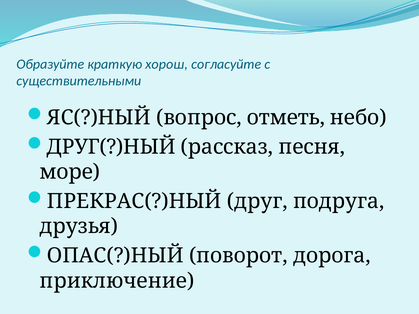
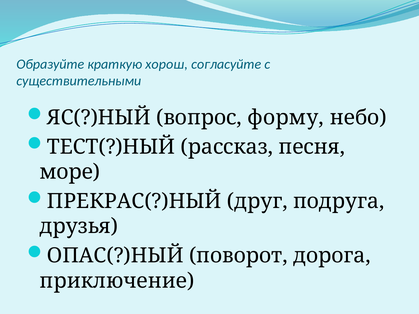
отметь: отметь -> форму (286, 118)
ДРУГ(?)НЫЙ: ДРУГ(?)НЫЙ -> ТЕСТ(?)НЫЙ (111, 147)
